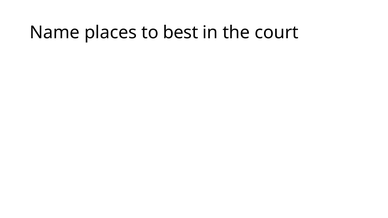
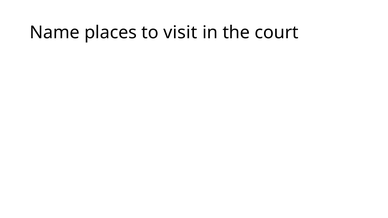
best: best -> visit (180, 33)
